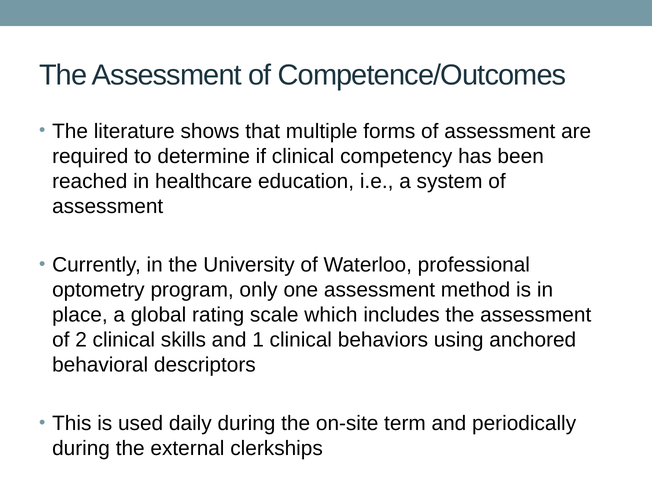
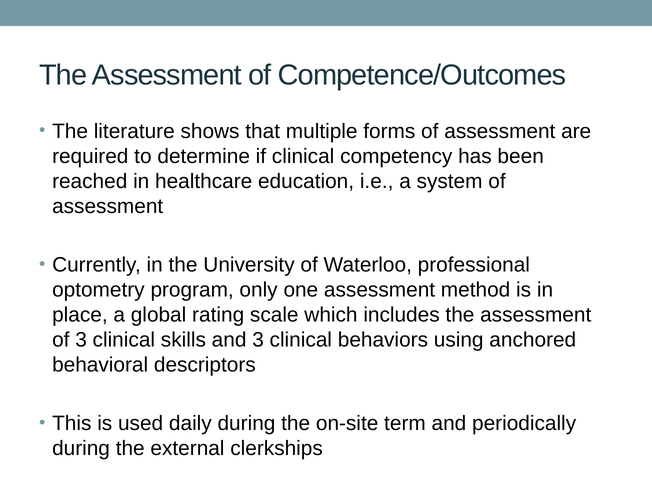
of 2: 2 -> 3 (81, 340)
and 1: 1 -> 3 (258, 340)
